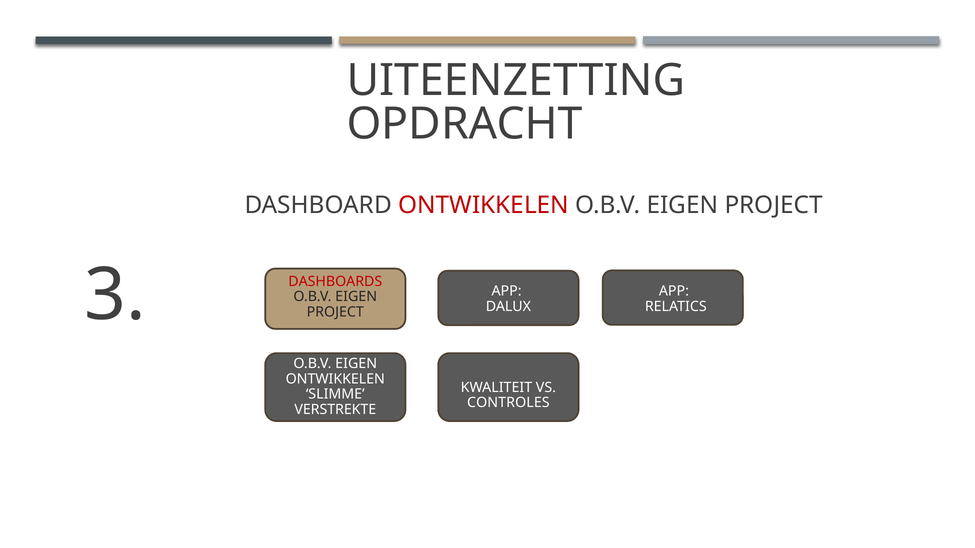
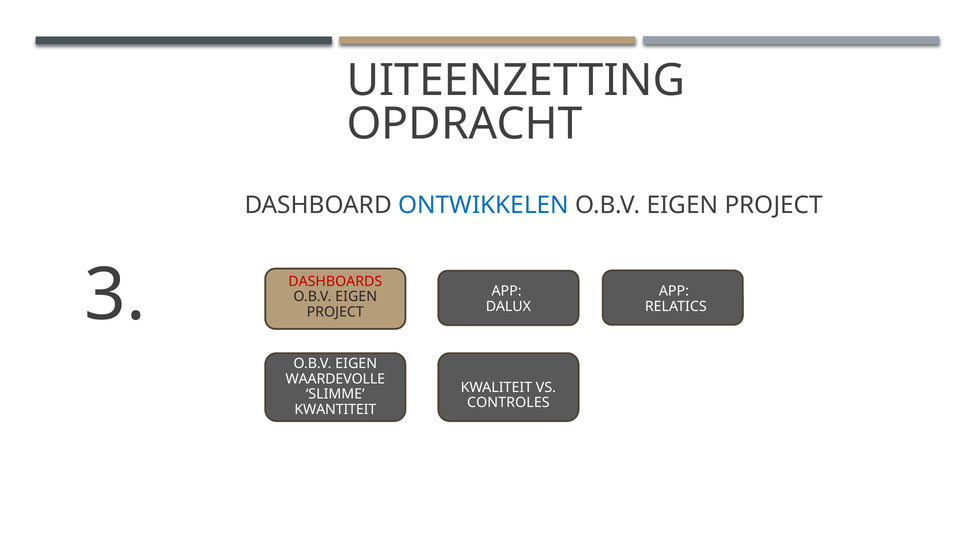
ONTWIKKELEN colour: red -> blue (484, 205)
ONTWIKKELEN: ONTWIKKELEN -> WAARDEVOLLE (335, 379)
VERSTREKTE: VERSTREKTE -> KWANTITEIT (335, 410)
